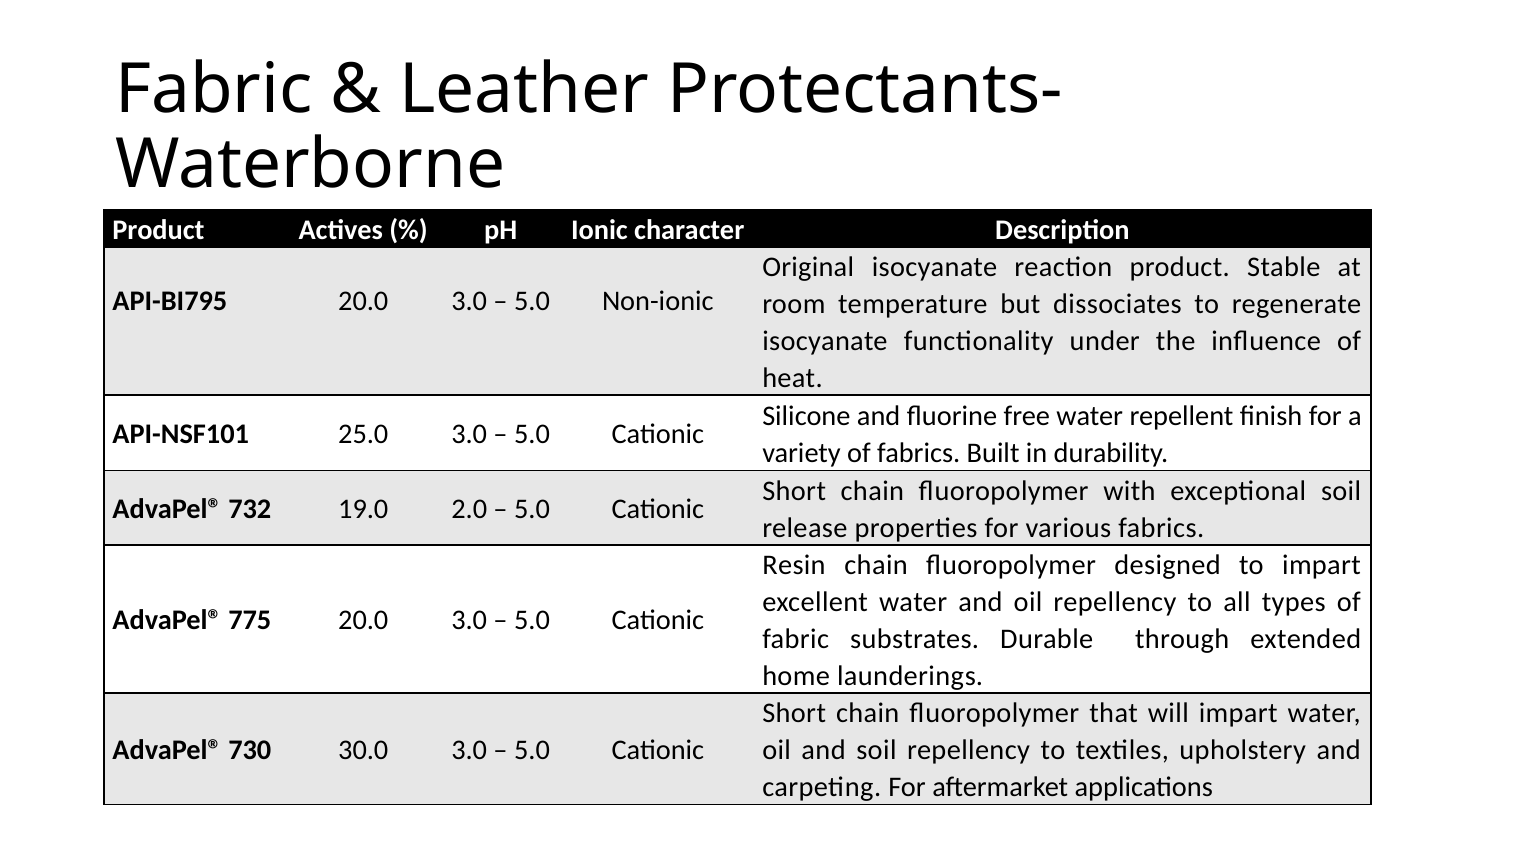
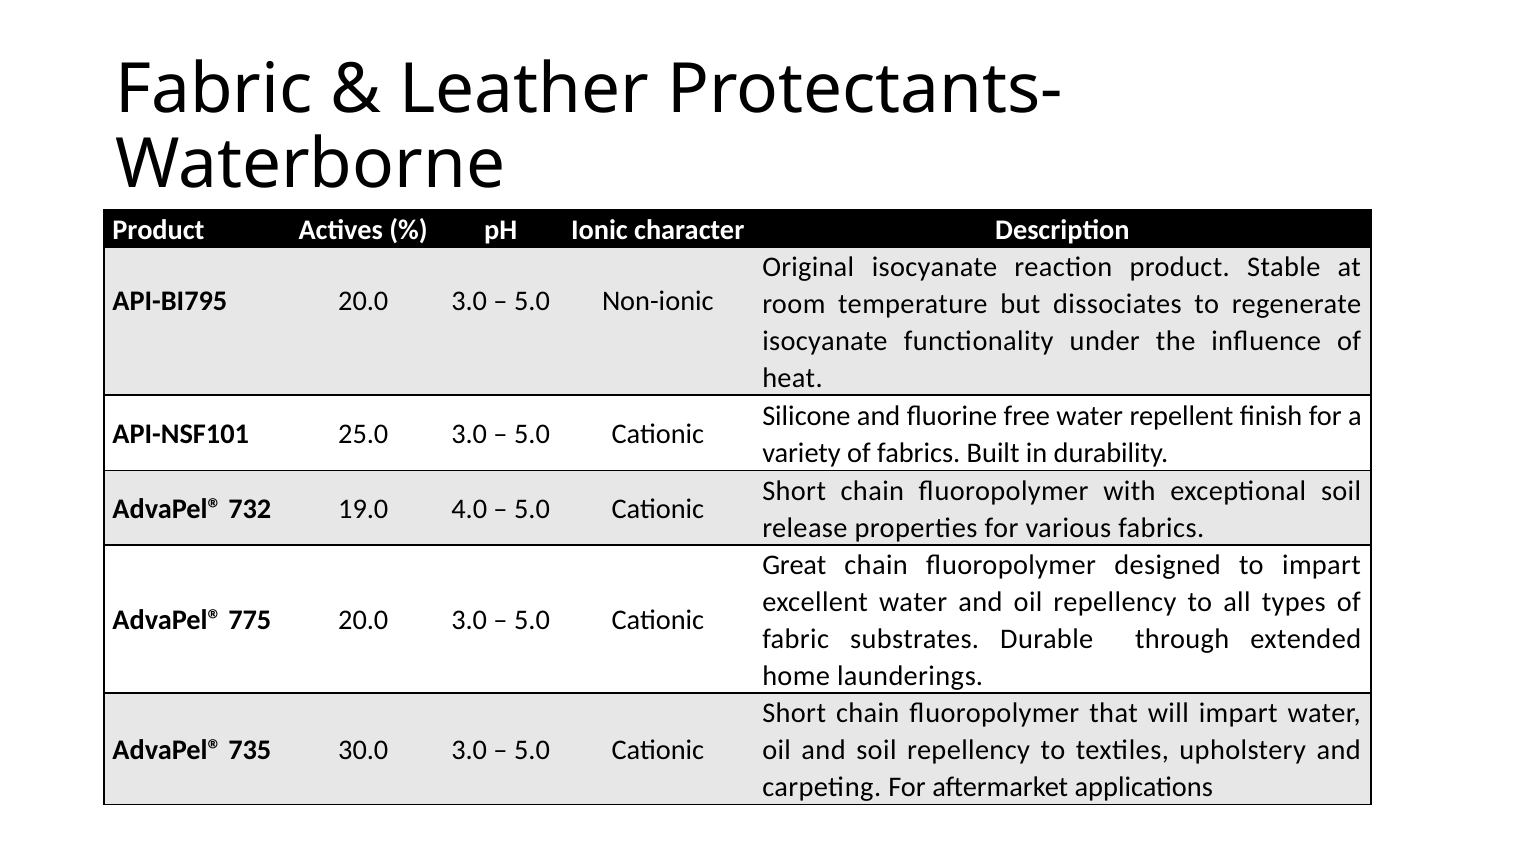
2.0: 2.0 -> 4.0 (469, 509)
Resin: Resin -> Great (794, 565)
730: 730 -> 735 (250, 750)
